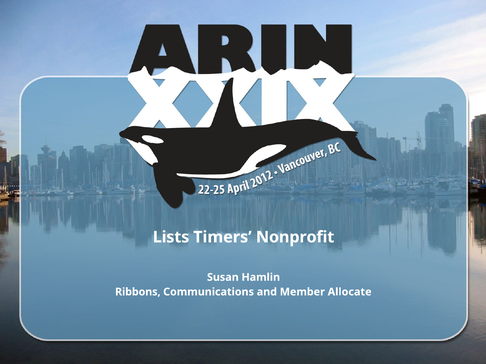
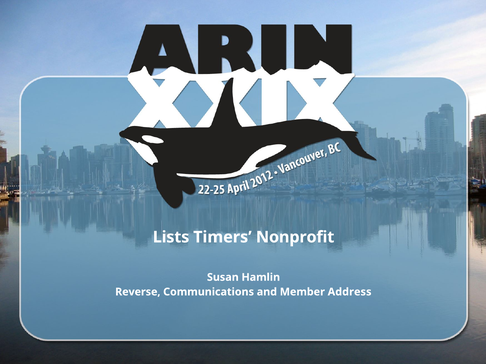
Ribbons: Ribbons -> Reverse (138, 292)
Allocate: Allocate -> Address (350, 292)
